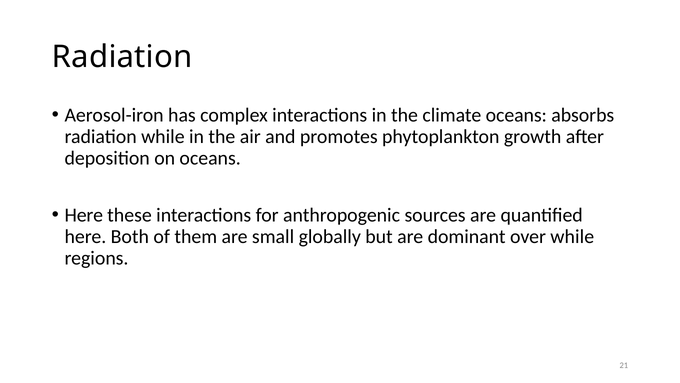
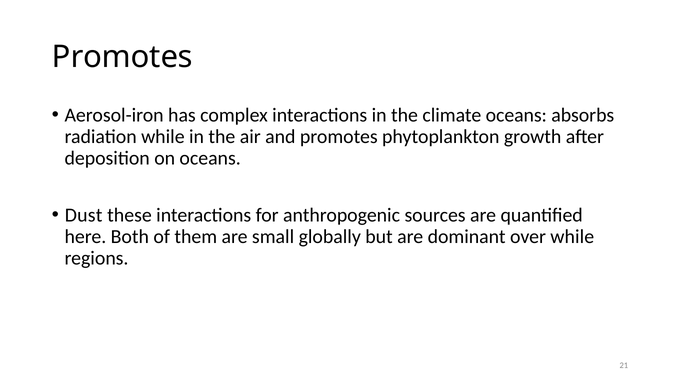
Radiation: Radiation -> Promotes (122, 57)
Here: Here -> Dust (84, 215)
